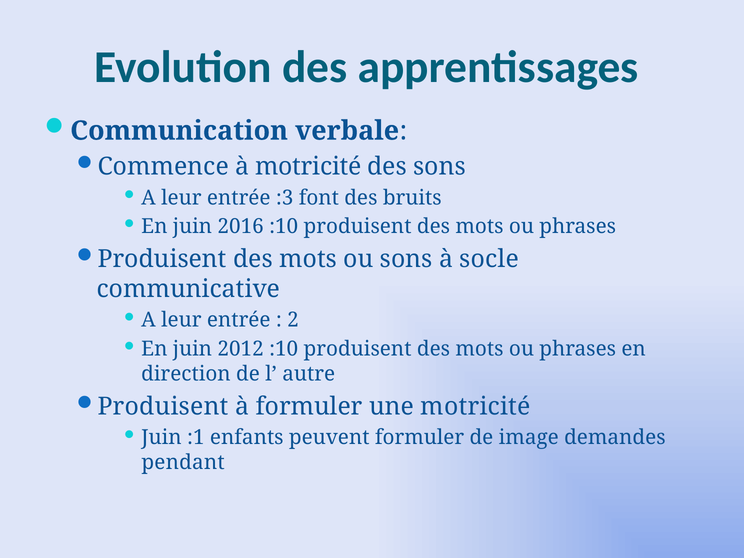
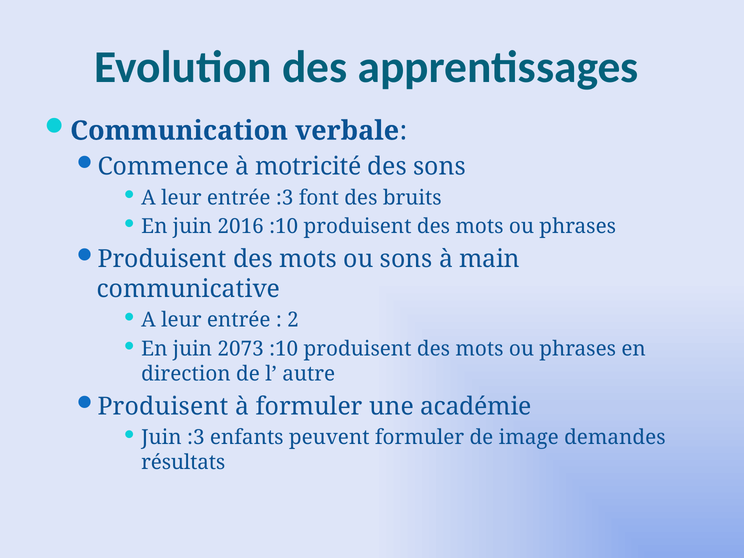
socle: socle -> main (490, 259)
2012: 2012 -> 2073 (241, 349)
une motricité: motricité -> académie (476, 406)
Juin :1: :1 -> :3 (196, 437)
pendant: pendant -> résultats (183, 462)
